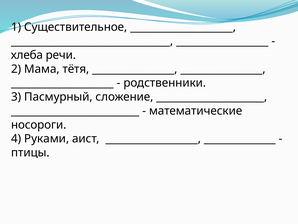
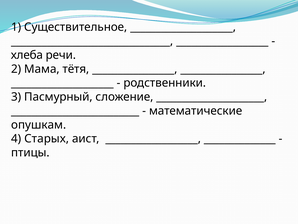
носороги: носороги -> опушкам (39, 125)
Руками: Руками -> Старых (47, 138)
